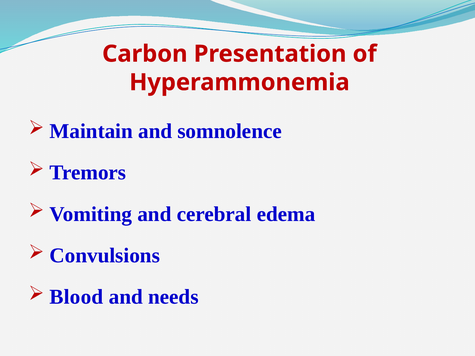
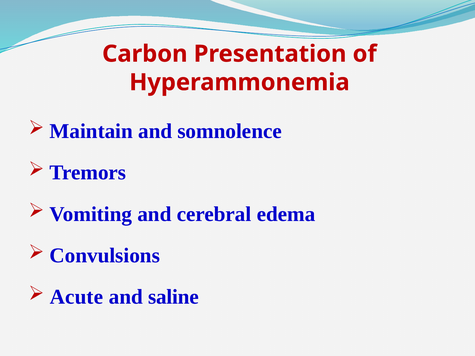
Blood: Blood -> Acute (76, 297)
needs: needs -> saline (173, 297)
